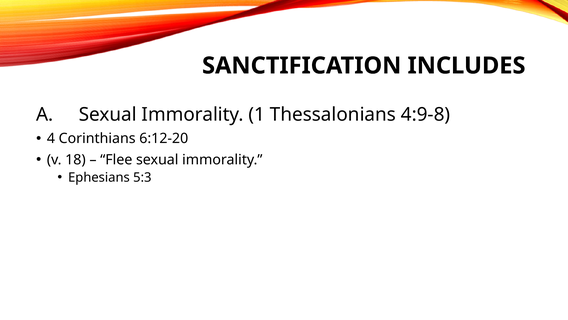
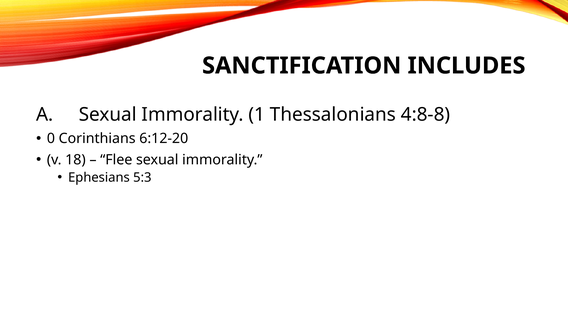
4:9-8: 4:9-8 -> 4:8-8 (426, 114)
4: 4 -> 0 (51, 138)
